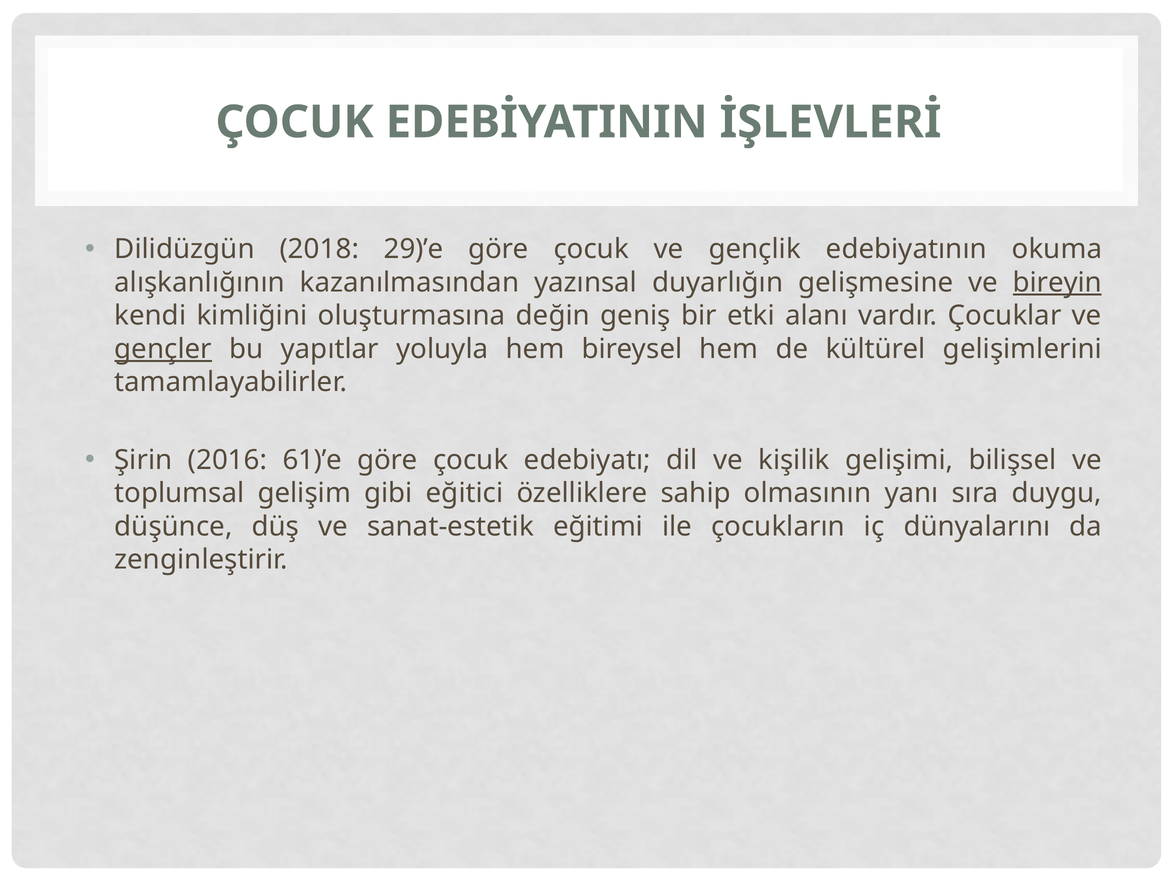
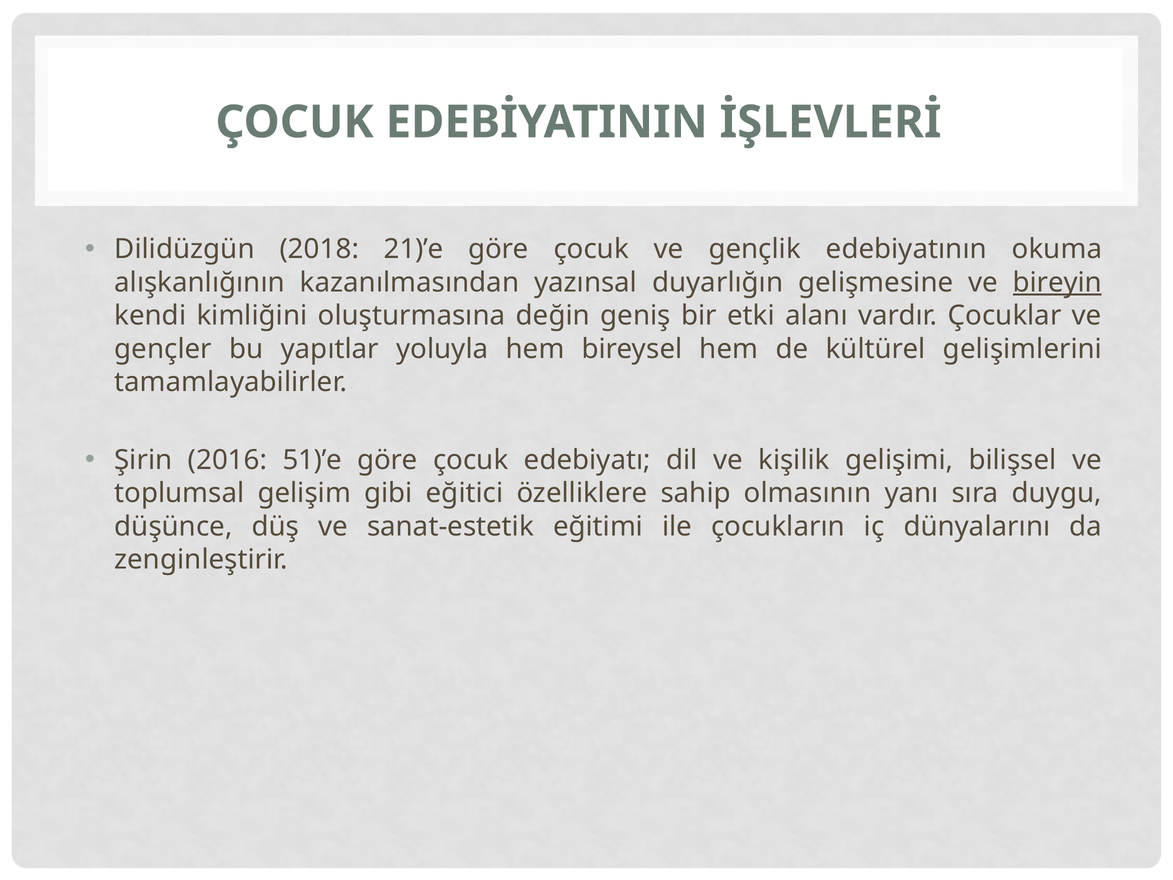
29)’e: 29)’e -> 21)’e (414, 249)
gençler underline: present -> none (163, 349)
61)’e: 61)’e -> 51)’e (312, 460)
